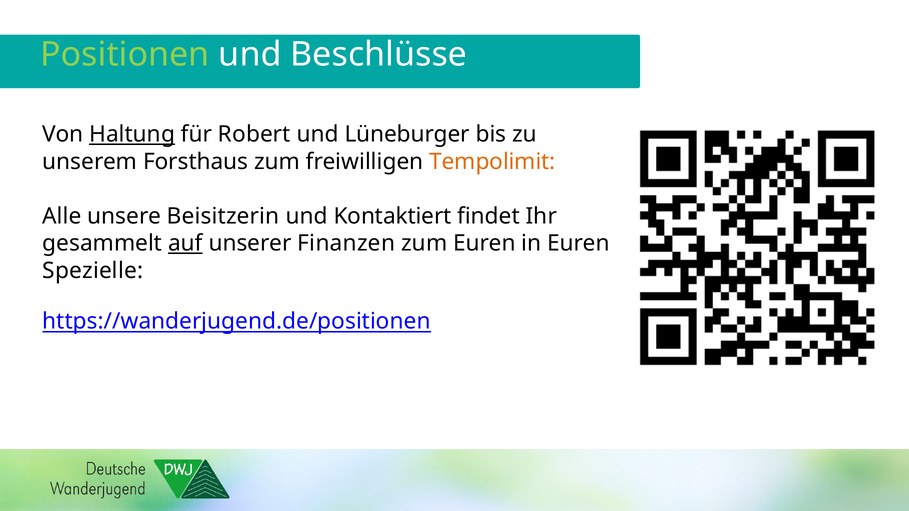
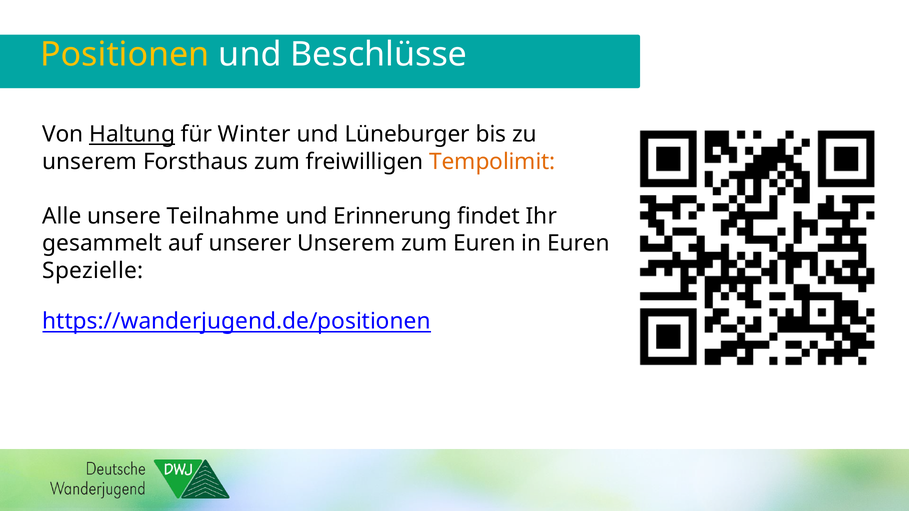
Positionen colour: light green -> yellow (125, 55)
Robert: Robert -> Winter (254, 134)
Beisitzerin: Beisitzerin -> Teilnahme (223, 216)
Kontaktiert: Kontaktiert -> Erinnerung (393, 216)
auf underline: present -> none (185, 243)
unserer Finanzen: Finanzen -> Unserem (346, 243)
